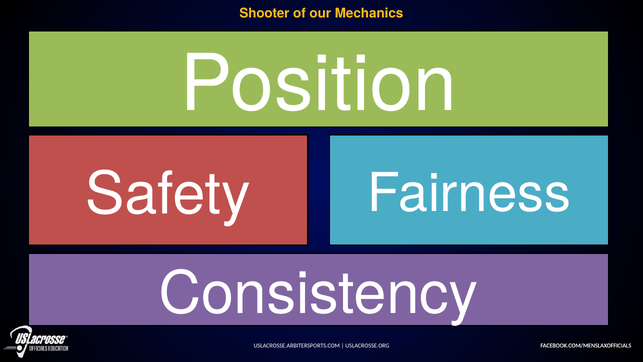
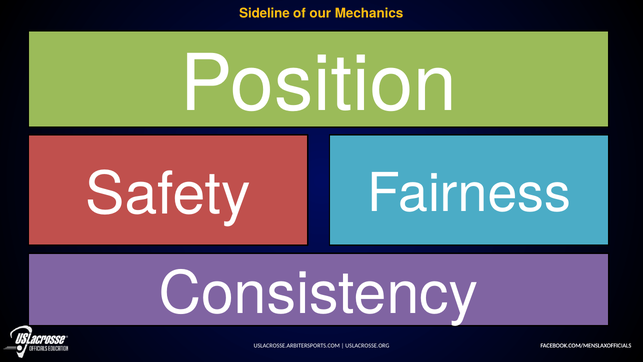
Shooter: Shooter -> Sideline (264, 13)
